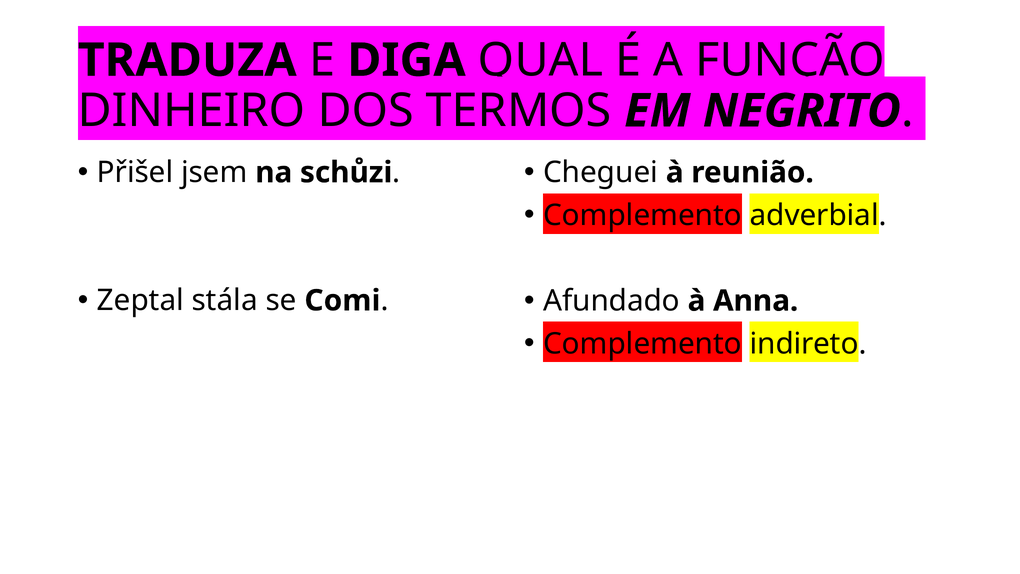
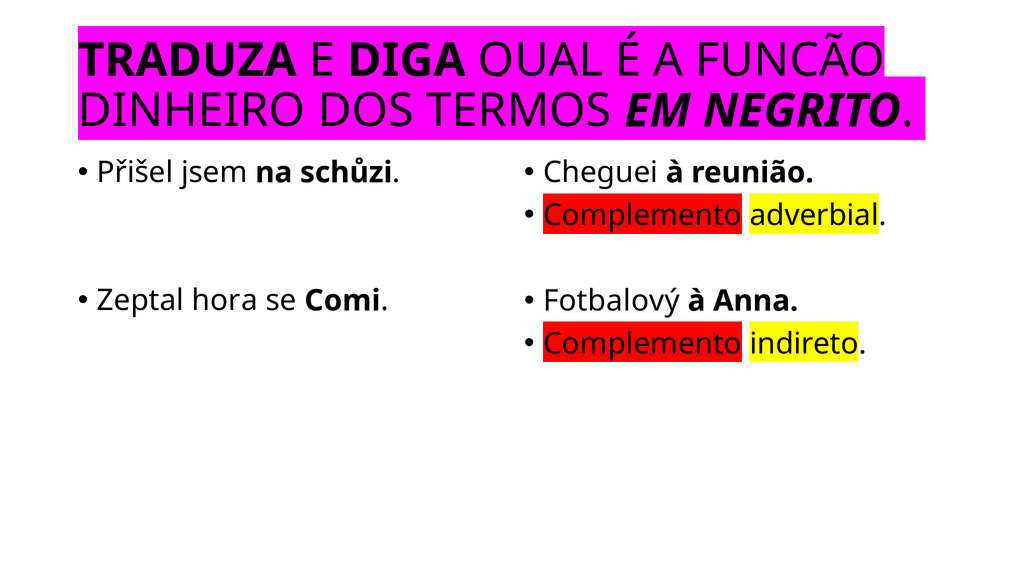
stála: stála -> hora (225, 300)
Afundado: Afundado -> Fotbalový (611, 301)
